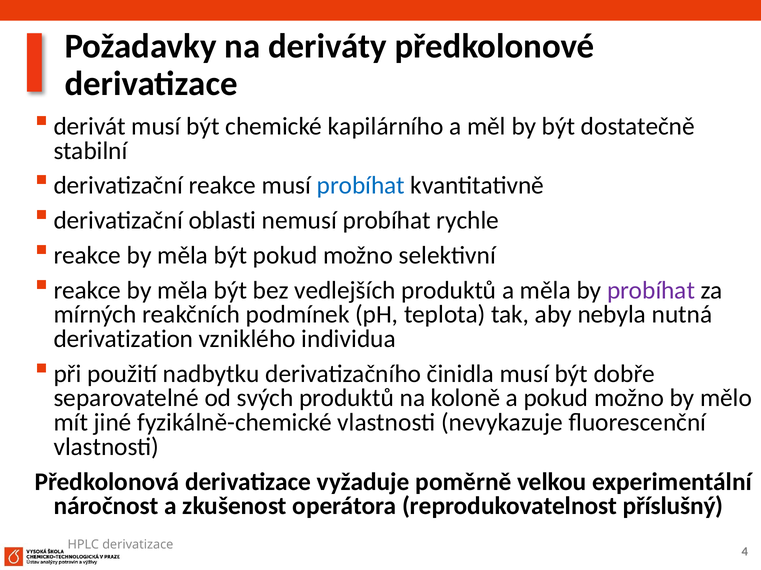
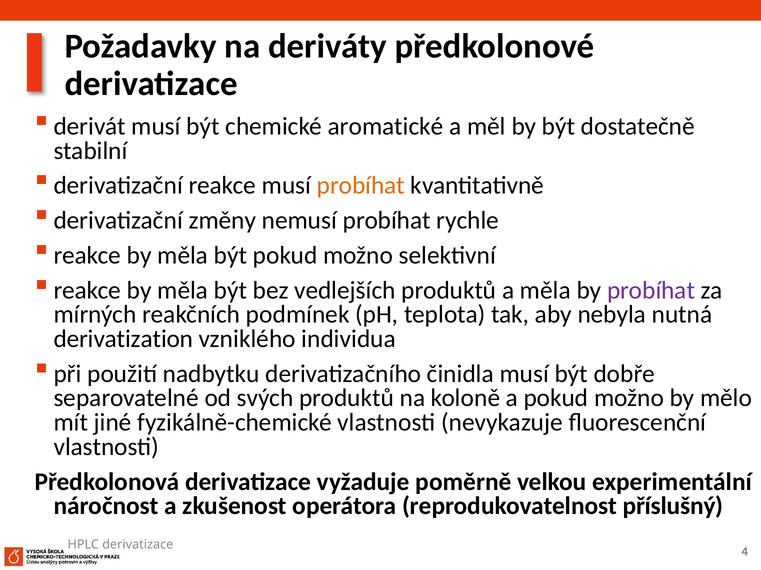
kapilárního: kapilárního -> aromatické (386, 127)
probíhat colour: blue -> orange (361, 186)
oblasti: oblasti -> změny (222, 221)
